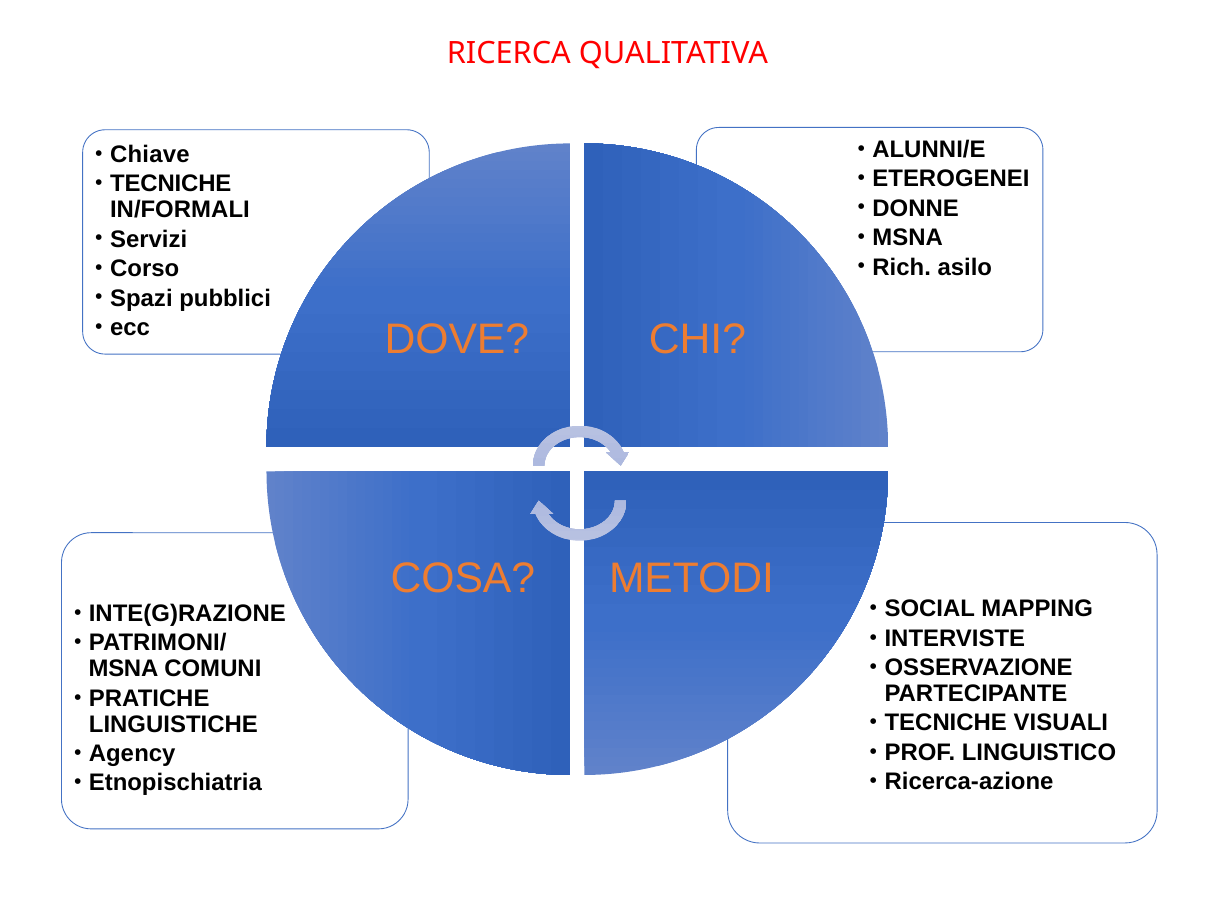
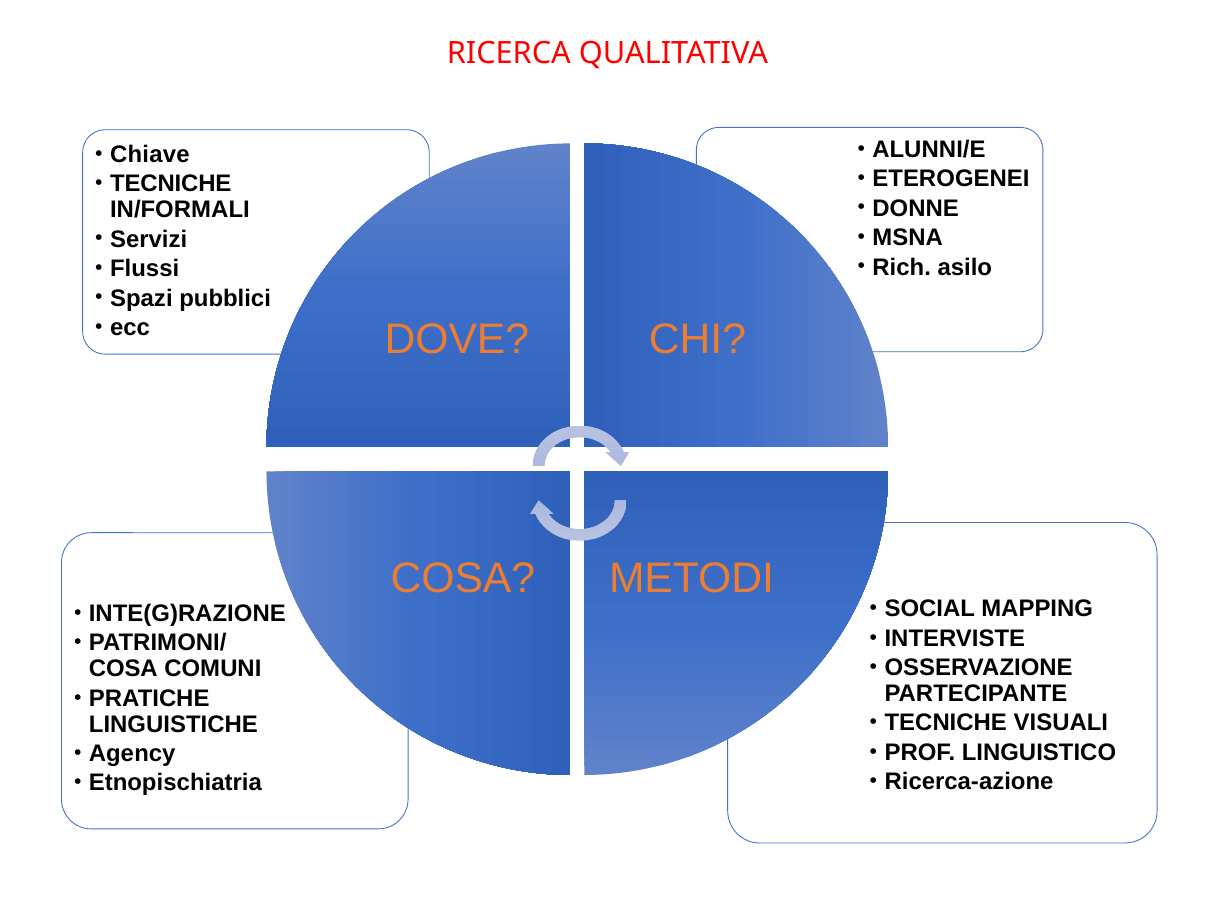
Corso: Corso -> Flussi (145, 269)
MSNA: MSNA -> COSA (123, 669)
